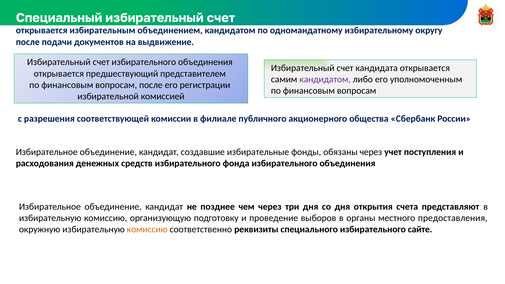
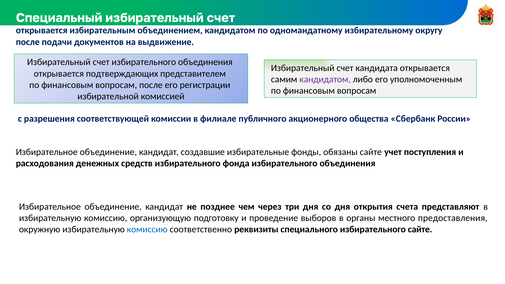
предшествующий: предшествующий -> подтверждающих (122, 74)
обязаны через: через -> сайте (371, 152)
комиссию colour: orange -> blue (147, 229)
